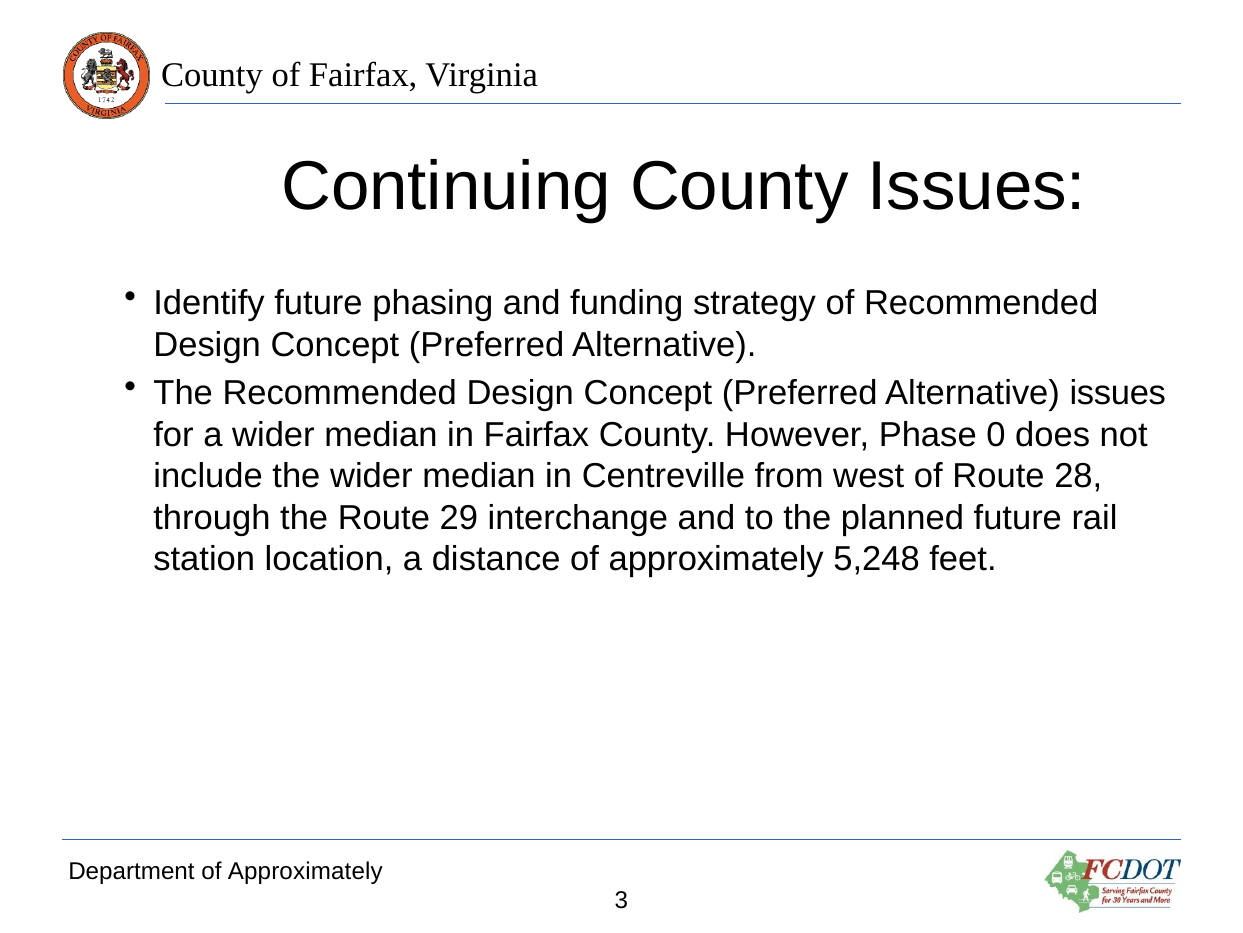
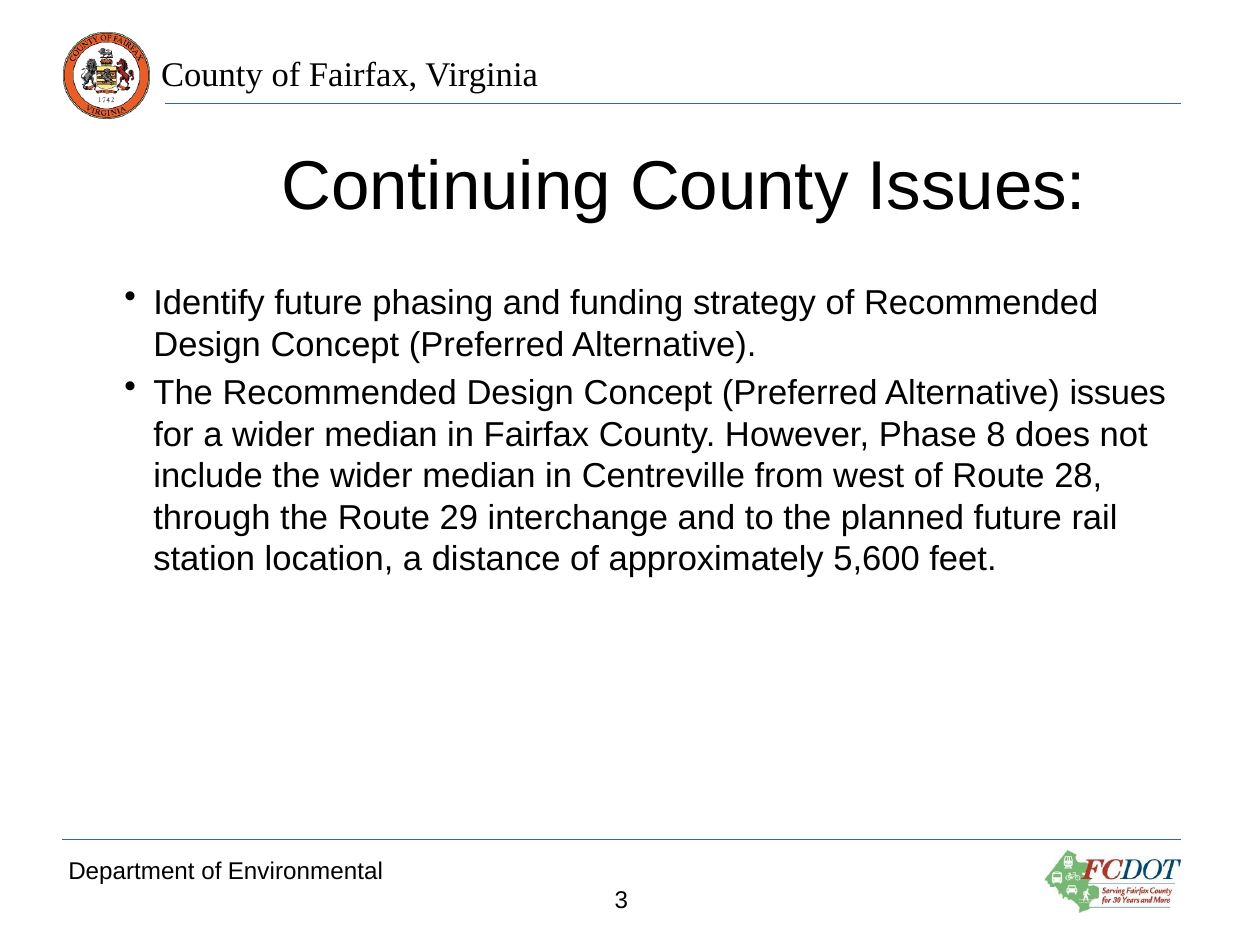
0: 0 -> 8 (996, 434)
5,248: 5,248 -> 5,600 (877, 559)
Department of Approximately: Approximately -> Environmental (305, 871)
